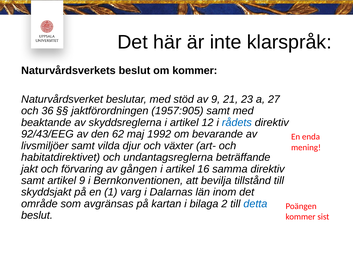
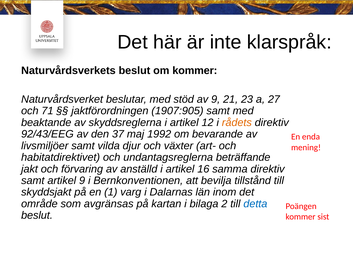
36: 36 -> 71 (47, 111)
1957:905: 1957:905 -> 1907:905 (177, 111)
rådets colour: blue -> orange (237, 123)
62: 62 -> 37 (118, 135)
gången: gången -> anställd (139, 169)
